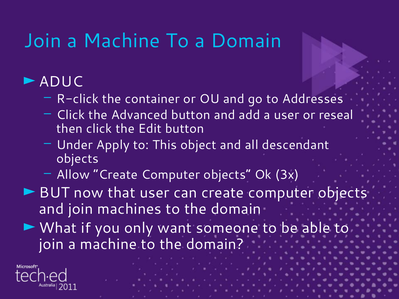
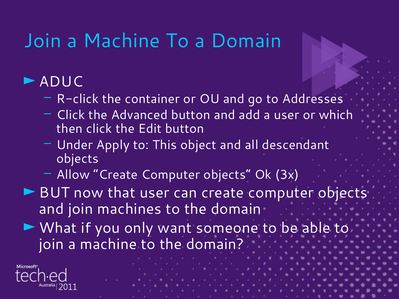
reseal: reseal -> which (336, 115)
